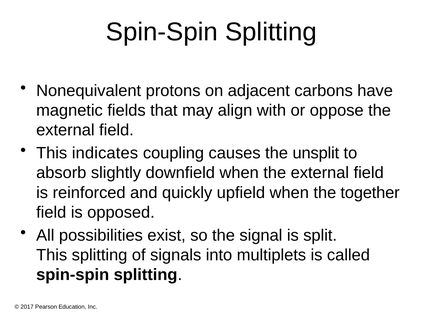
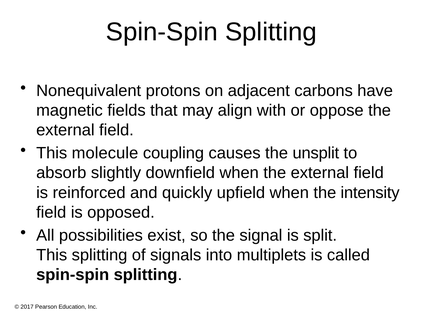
indicates: indicates -> molecule (105, 153)
together: together -> intensity (370, 193)
